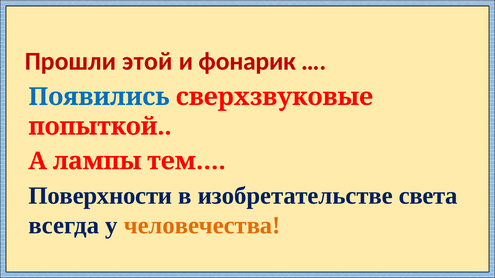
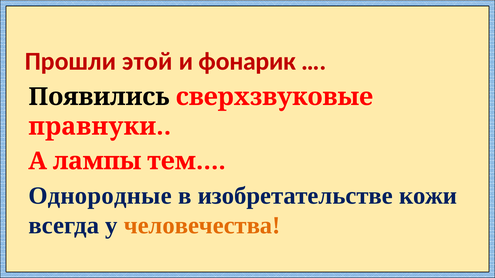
Появились colour: blue -> black (99, 97)
попыткой: попыткой -> правнуки (100, 127)
Поверхности: Поверхности -> Однородные (100, 196)
света: света -> кожи (428, 196)
